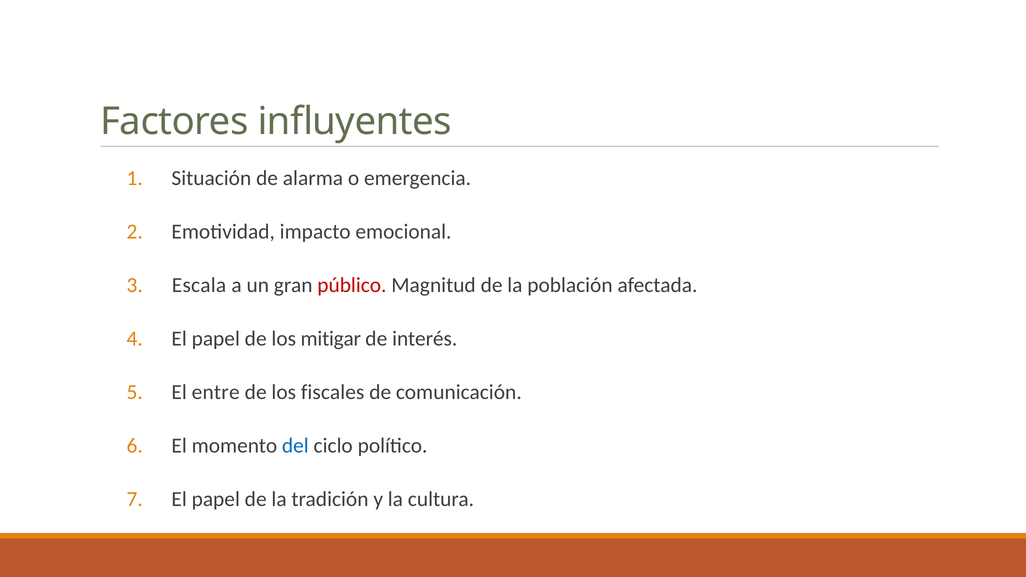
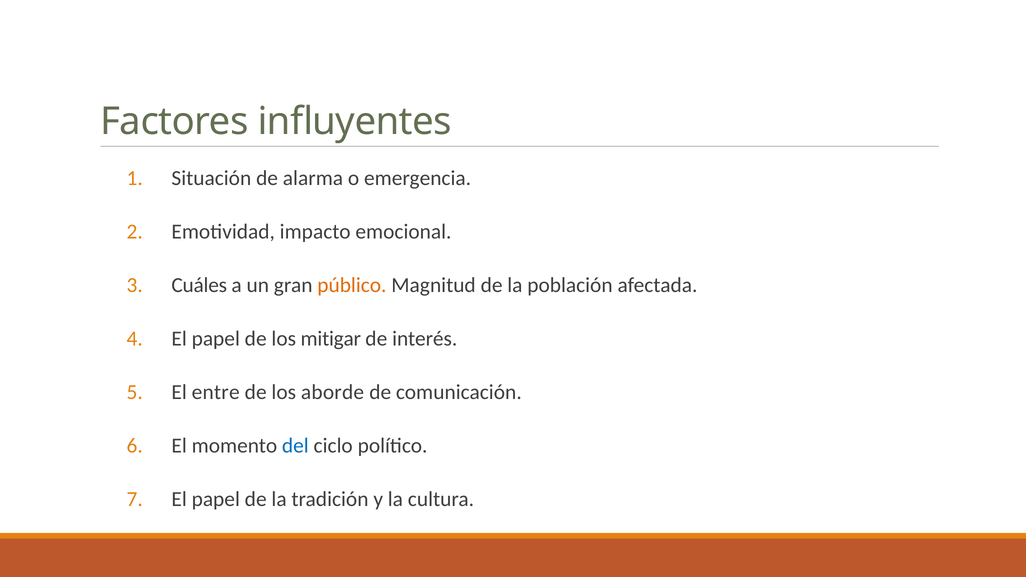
Escala: Escala -> Cuáles (199, 285)
público colour: red -> orange (352, 285)
fiscales: fiscales -> aborde (333, 392)
